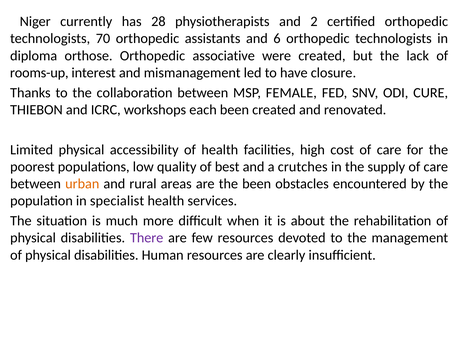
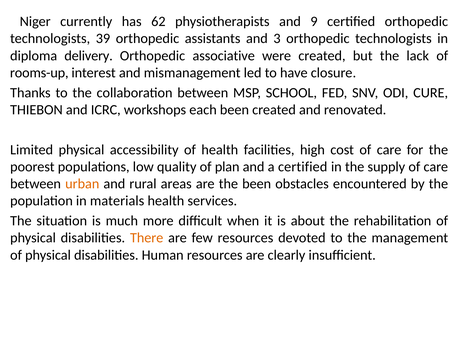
28: 28 -> 62 (158, 21)
2: 2 -> 9 (314, 21)
70: 70 -> 39 (103, 39)
6: 6 -> 3 (277, 39)
orthose: orthose -> delivery (89, 56)
FEMALE: FEMALE -> SCHOOL (291, 93)
best: best -> plan (227, 166)
a crutches: crutches -> certified (303, 166)
specialist: specialist -> materials (117, 201)
There colour: purple -> orange (147, 238)
